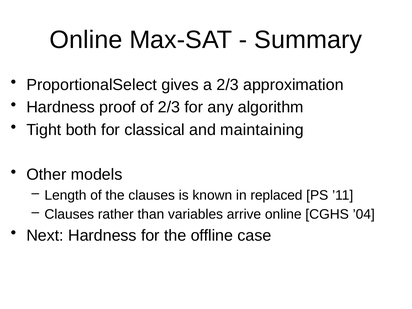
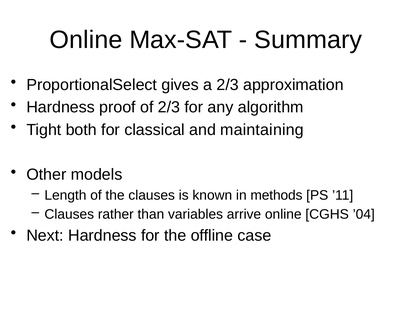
replaced: replaced -> methods (276, 195)
